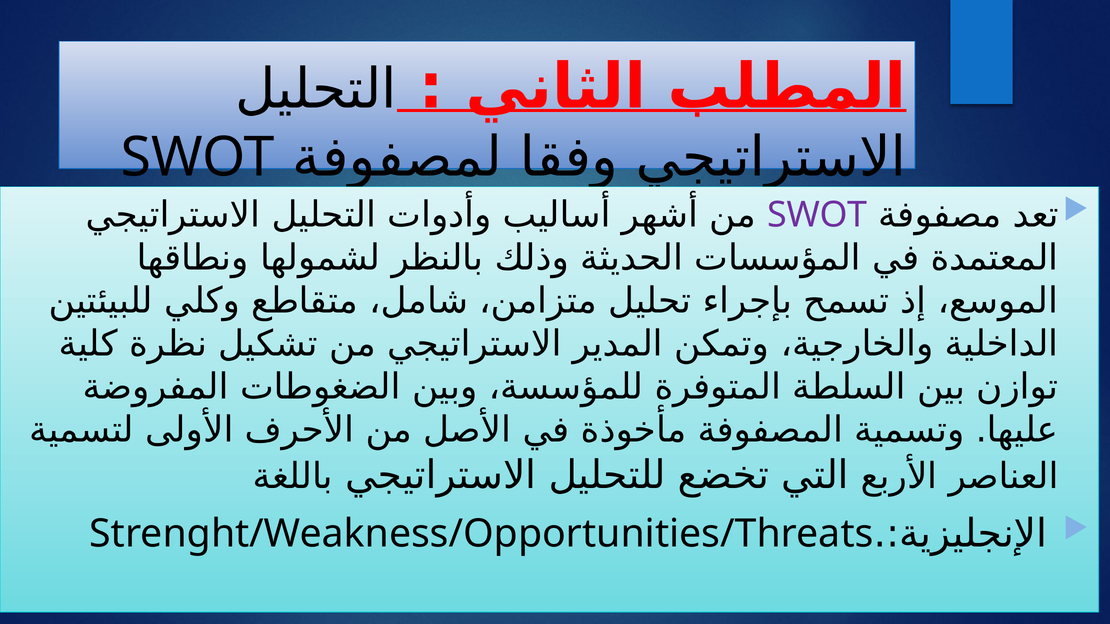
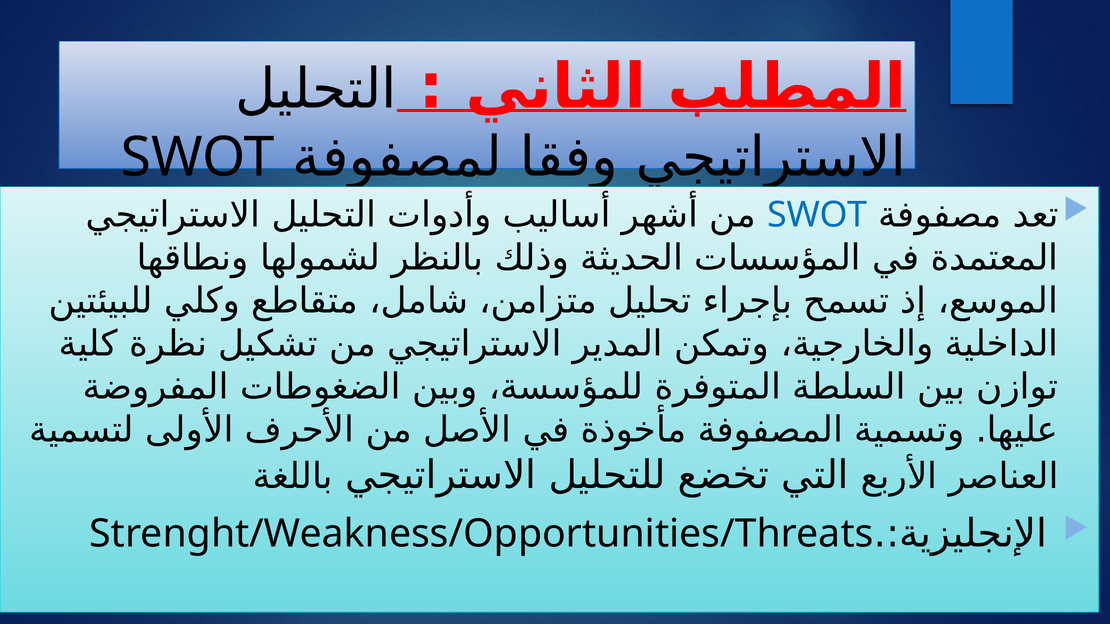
SWOT colour: purple -> blue (817, 215)
